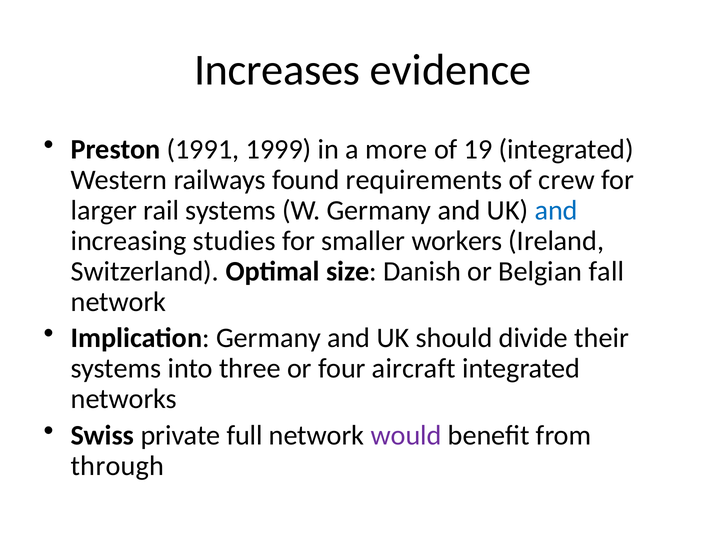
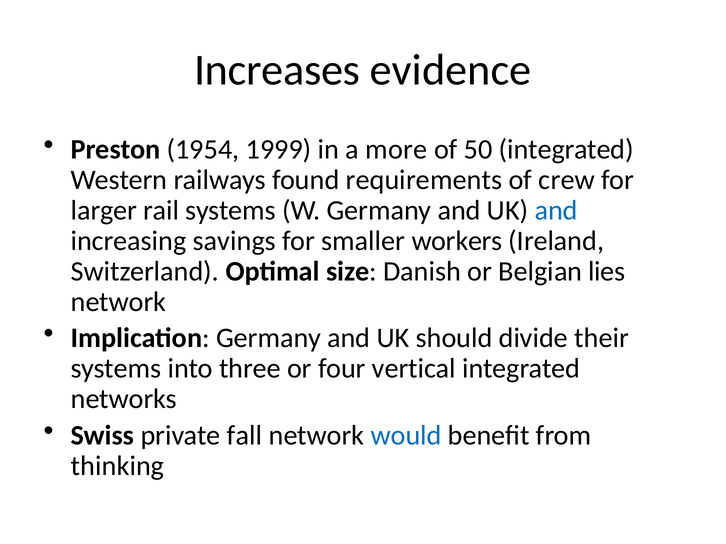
1991: 1991 -> 1954 (203, 150)
19: 19 -> 50 (478, 150)
studies: studies -> savings (234, 241)
fall: fall -> lies (607, 272)
aircraft: aircraft -> vertical (414, 369)
full: full -> fall (245, 436)
would colour: purple -> blue (406, 436)
through: through -> thinking (118, 466)
